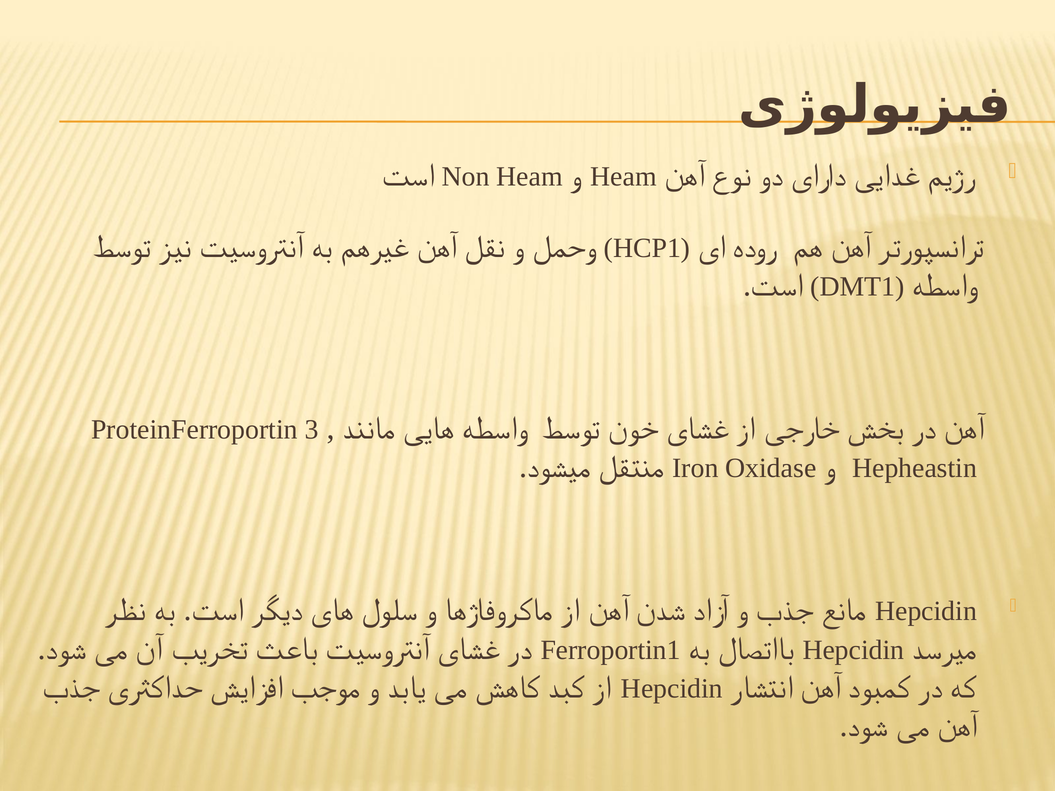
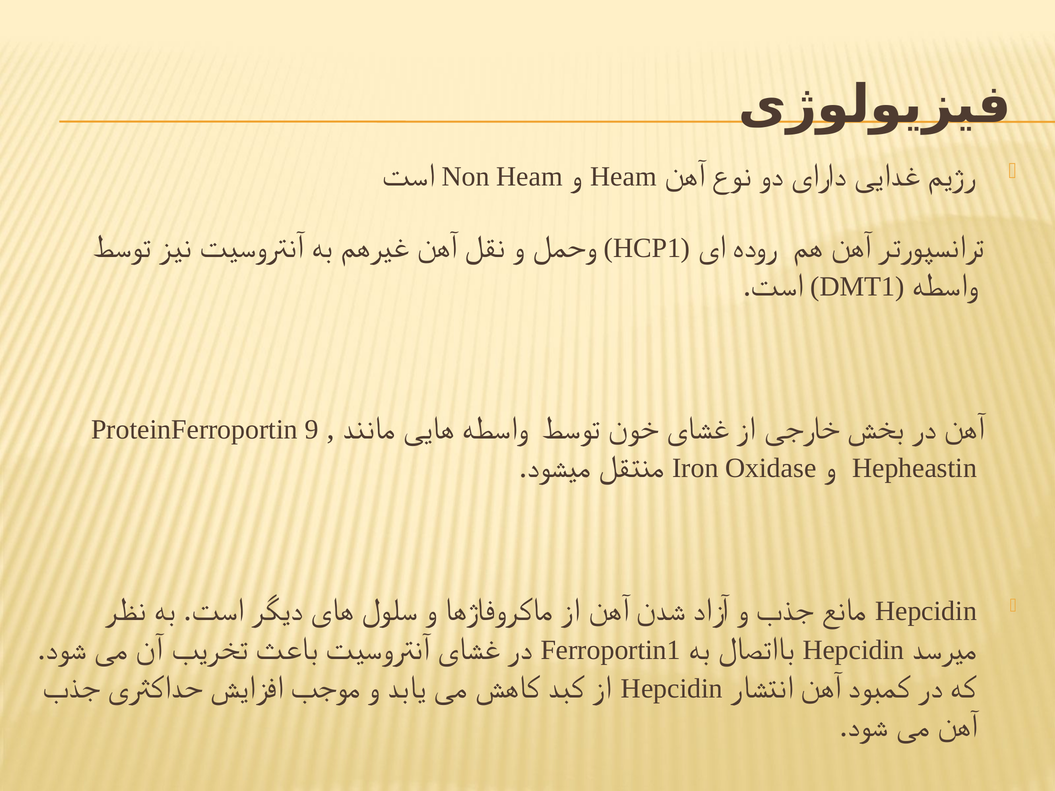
3: 3 -> 9 (312, 430)
